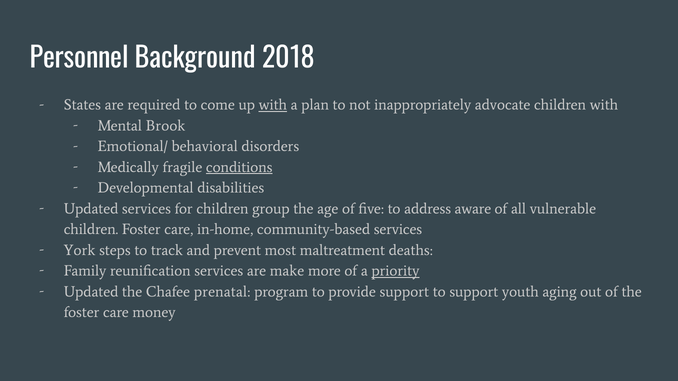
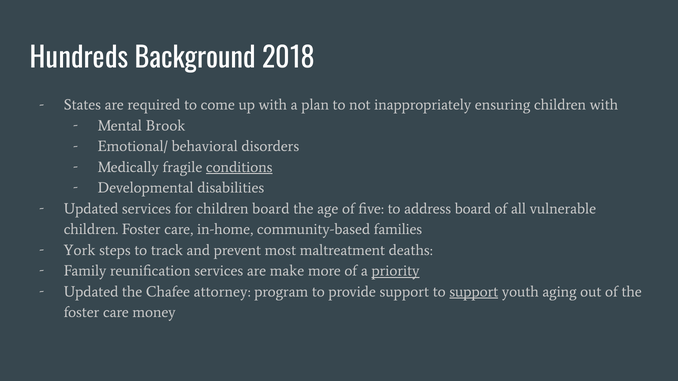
Personnel: Personnel -> Hundreds (79, 59)
with underline: present -> none (273, 105)
advocate: advocate -> ensuring (503, 105)
children group: group -> board (271, 209)
address aware: aware -> board (473, 209)
community-based services: services -> families (398, 230)
prenatal: prenatal -> attorney (222, 292)
support underline: none -> present (474, 292)
